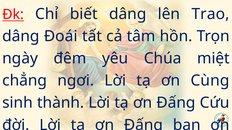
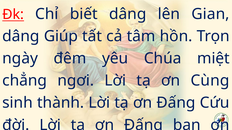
Trao: Trao -> Gian (210, 14)
Đoái: Đoái -> Giúp (61, 36)
